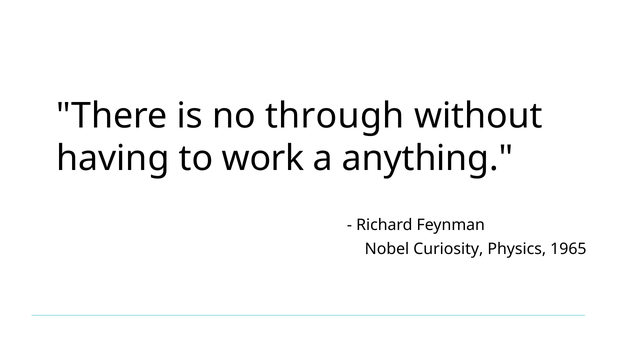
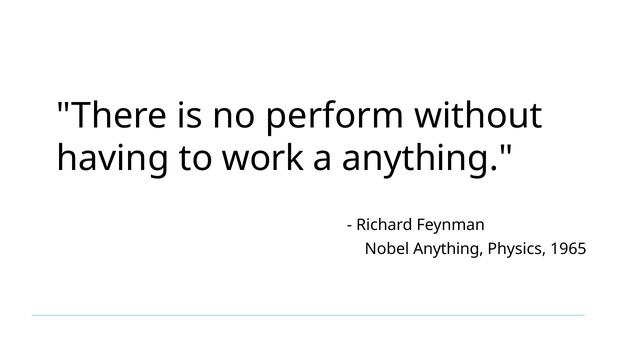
through: through -> perform (335, 116)
Nobel Curiosity: Curiosity -> Anything (448, 249)
